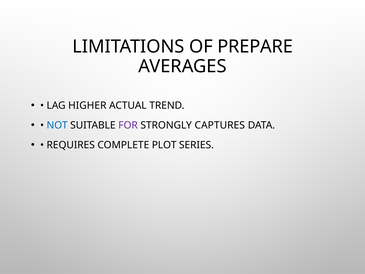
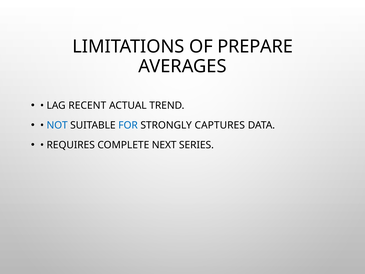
HIGHER: HIGHER -> RECENT (87, 106)
FOR colour: purple -> blue (128, 125)
PLOT: PLOT -> NEXT (164, 145)
